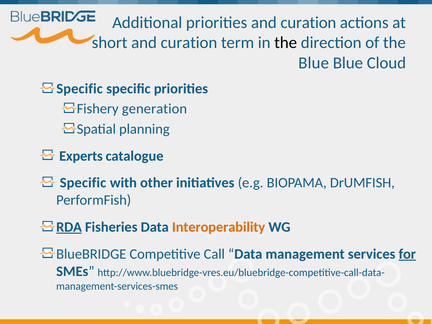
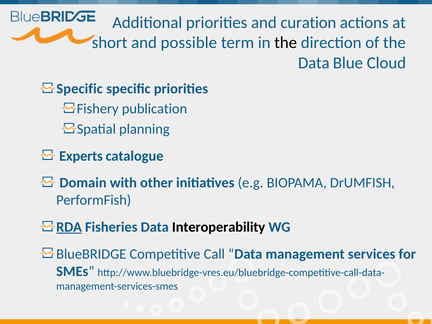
short and curation: curation -> possible (189, 43)
Blue: Blue -> Data (314, 63)
generation: generation -> publication (155, 109)
Specific: Specific -> Domain (83, 183)
Interoperability colour: orange -> black (219, 227)
for underline: present -> none (407, 254)
